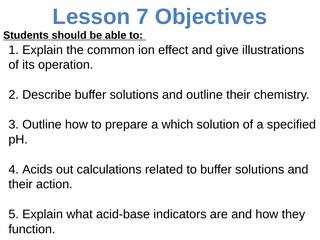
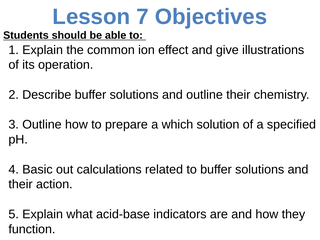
Acids: Acids -> Basic (37, 169)
